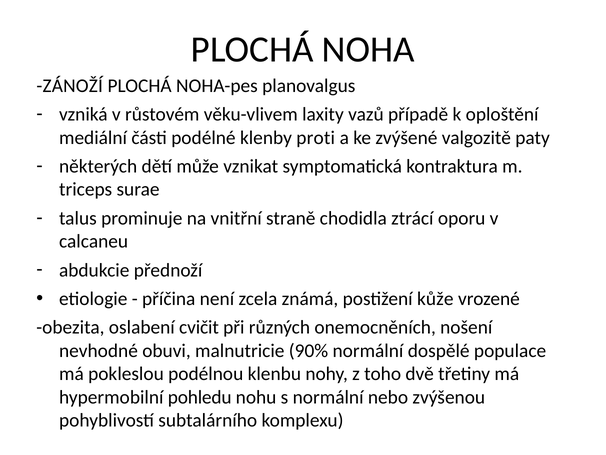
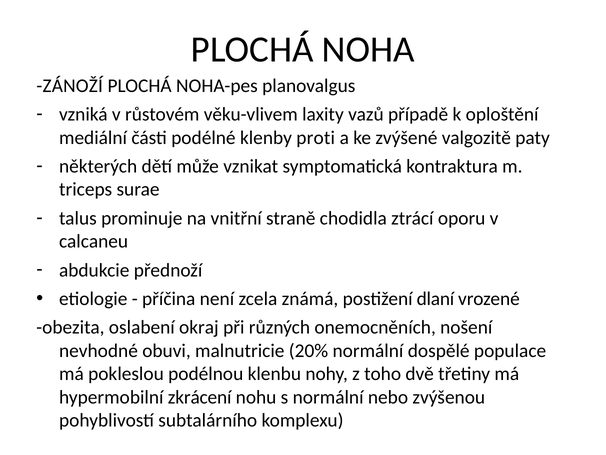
kůže: kůže -> dlaní (435, 298)
cvičit: cvičit -> okraj (199, 327)
90%: 90% -> 20% (308, 350)
pohledu: pohledu -> zkrácení (200, 397)
